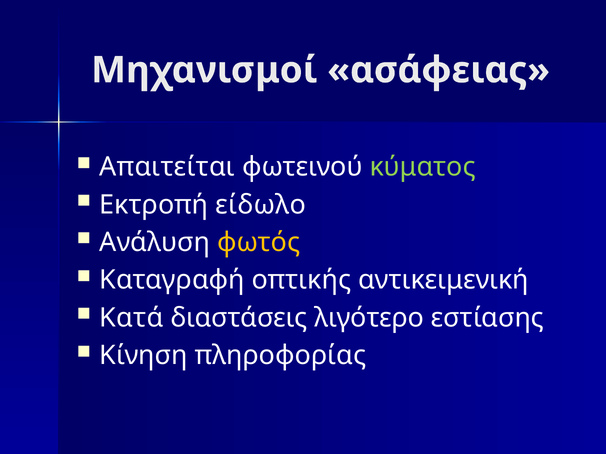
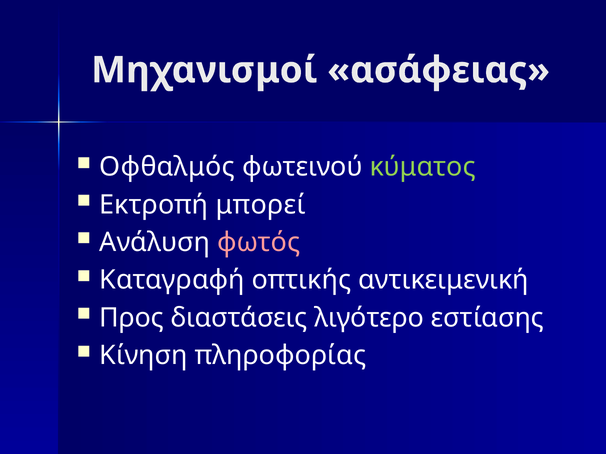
Απαιτείται: Απαιτείται -> Οφθαλμός (167, 167)
είδωλο: είδωλο -> μπορεί (261, 205)
φωτός colour: yellow -> pink (259, 243)
Κατά: Κατά -> Προς (132, 318)
